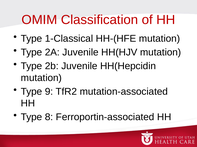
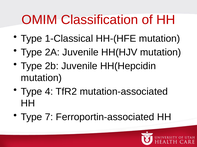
9: 9 -> 4 (49, 92)
8: 8 -> 7 (49, 118)
